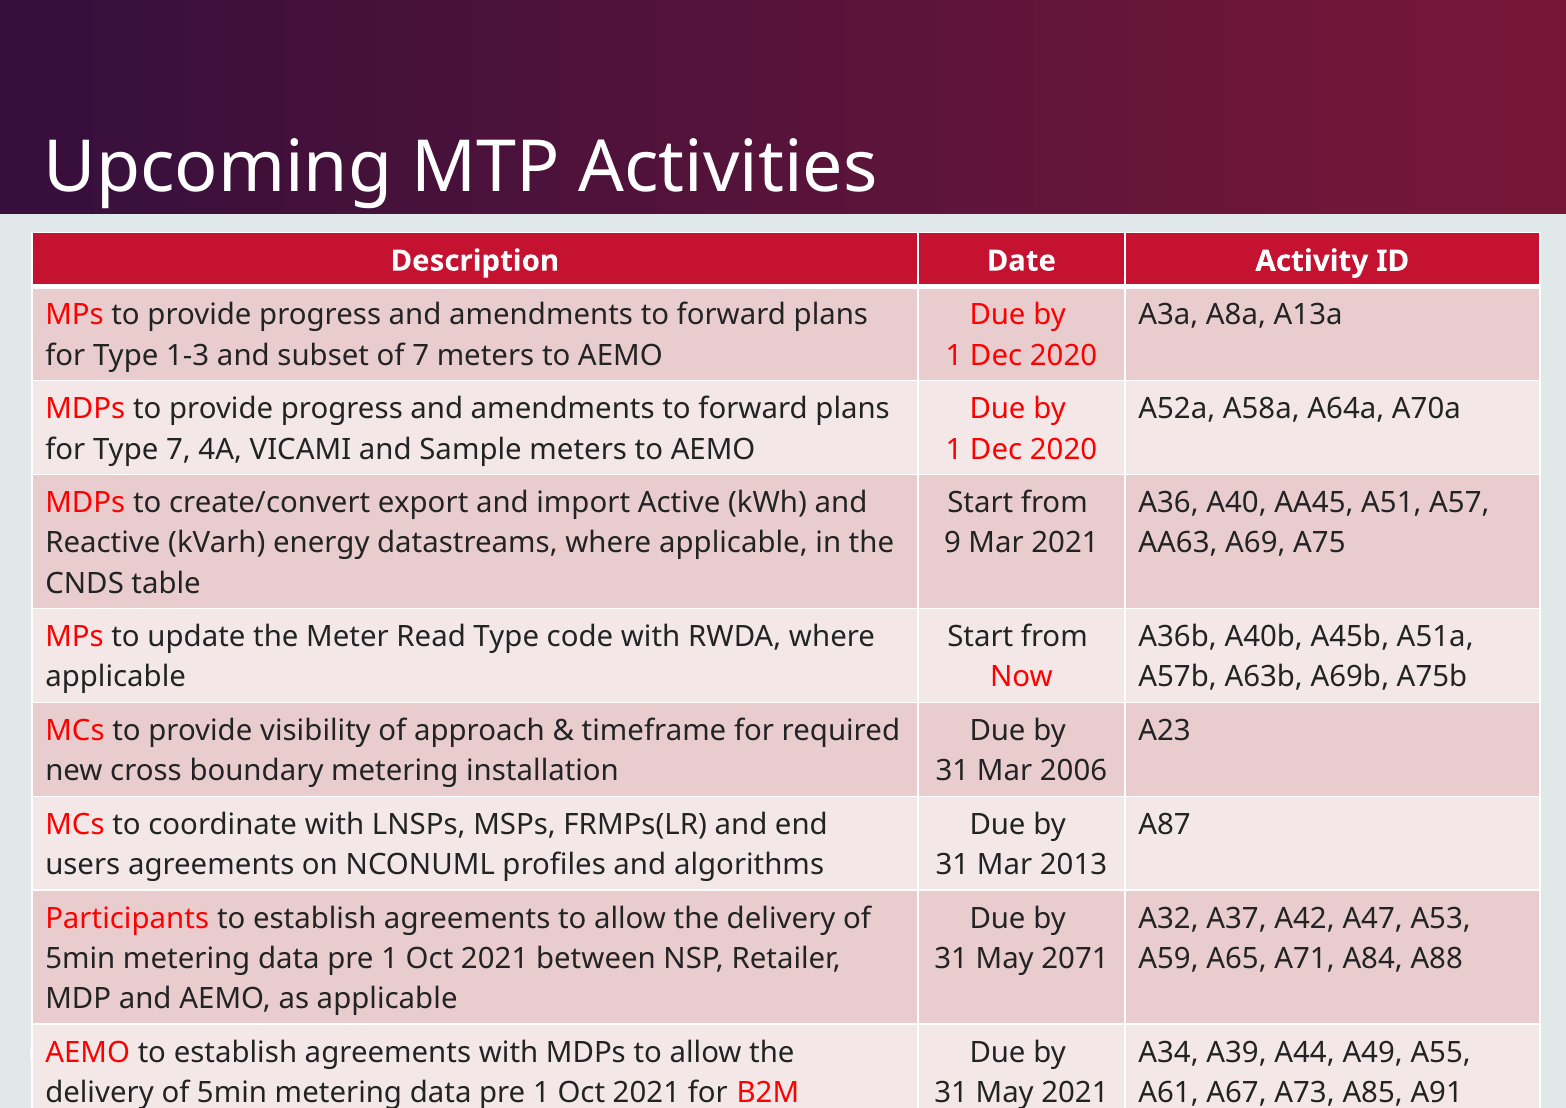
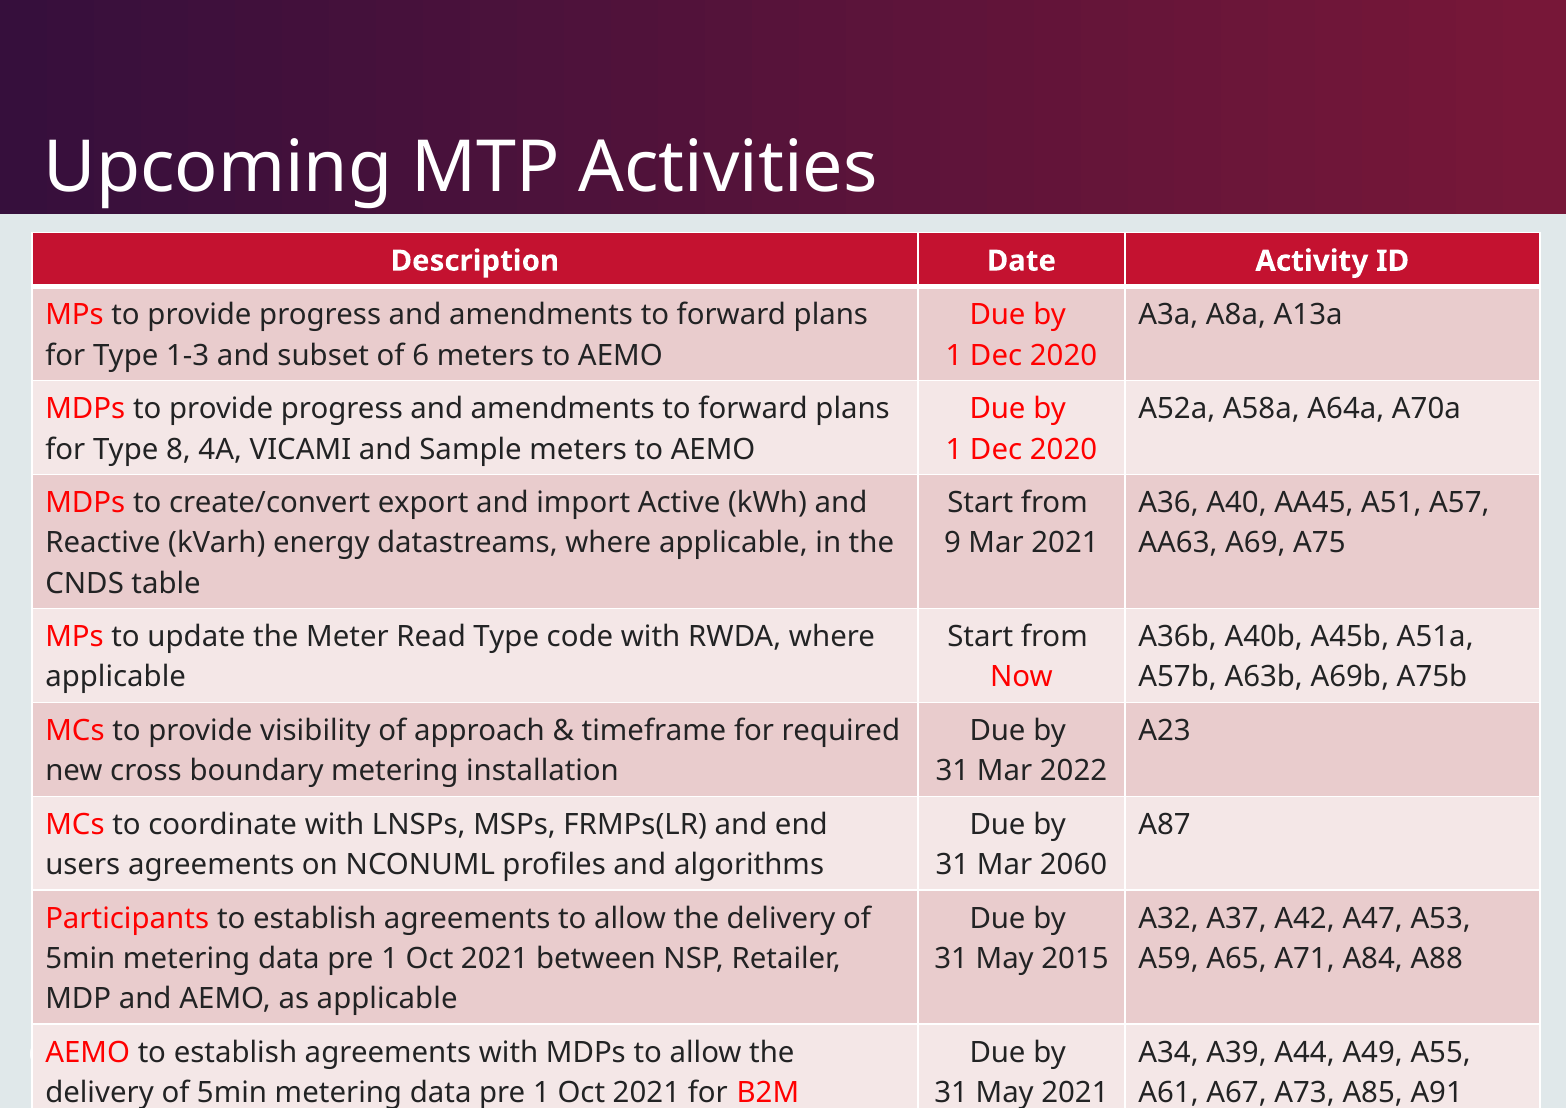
of 7: 7 -> 6 (421, 355)
Type 7: 7 -> 8 (178, 449)
2006: 2006 -> 2022 (1073, 771)
2013: 2013 -> 2060 (1073, 864)
2071: 2071 -> 2015 (1075, 958)
